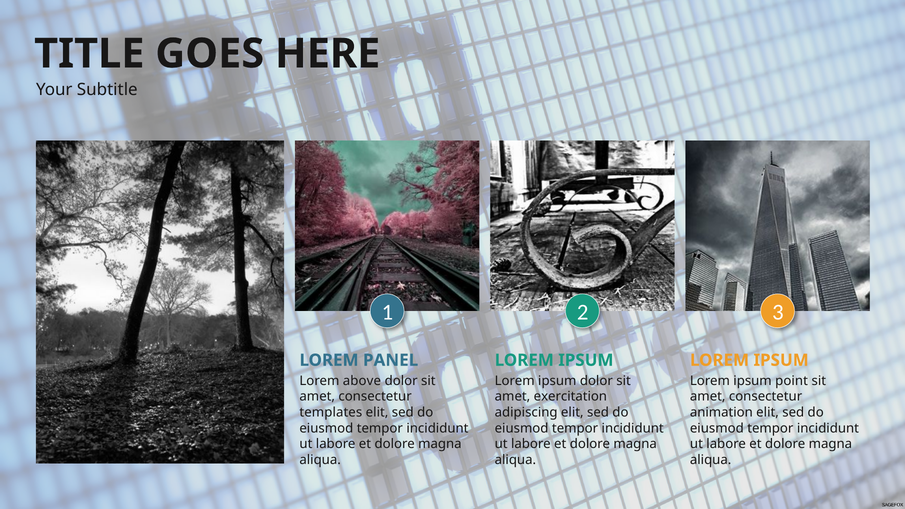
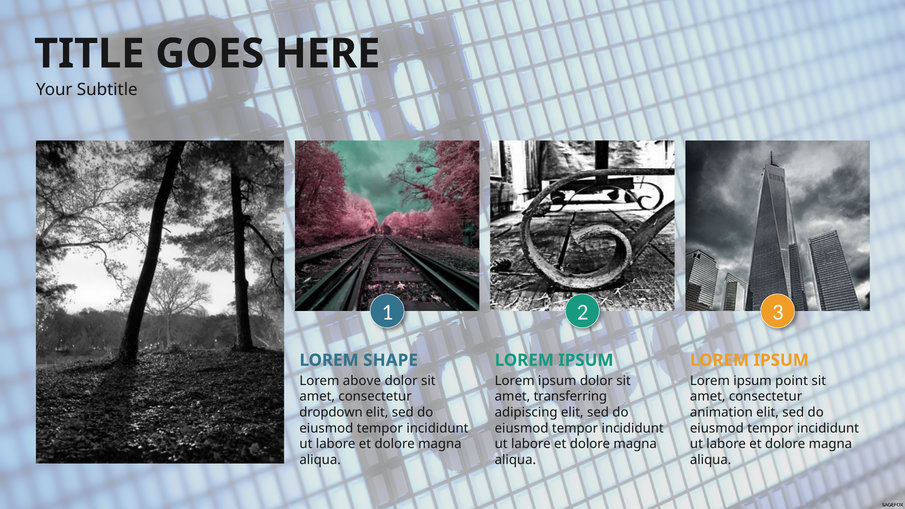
PANEL: PANEL -> SHAPE (391, 360)
exercitation: exercitation -> transferring (570, 397)
templates: templates -> dropdown (331, 412)
